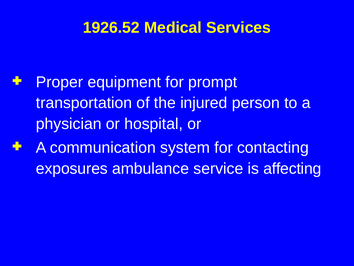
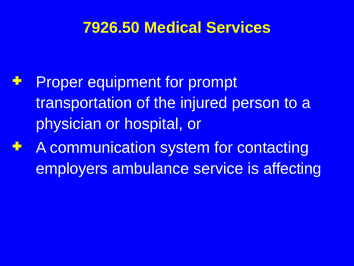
1926.52: 1926.52 -> 7926.50 (111, 28)
exposures: exposures -> employers (72, 168)
